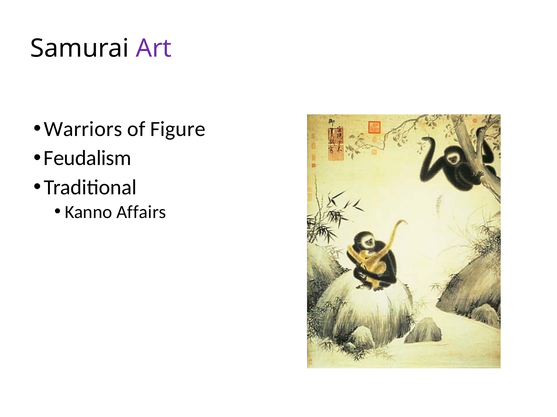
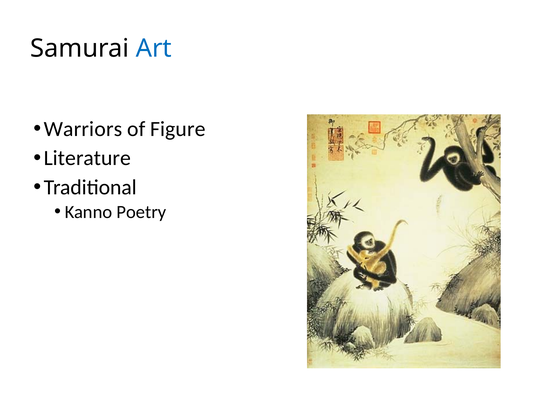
Art colour: purple -> blue (154, 49)
Feudalism: Feudalism -> Literature (87, 158)
Affairs: Affairs -> Poetry (141, 212)
